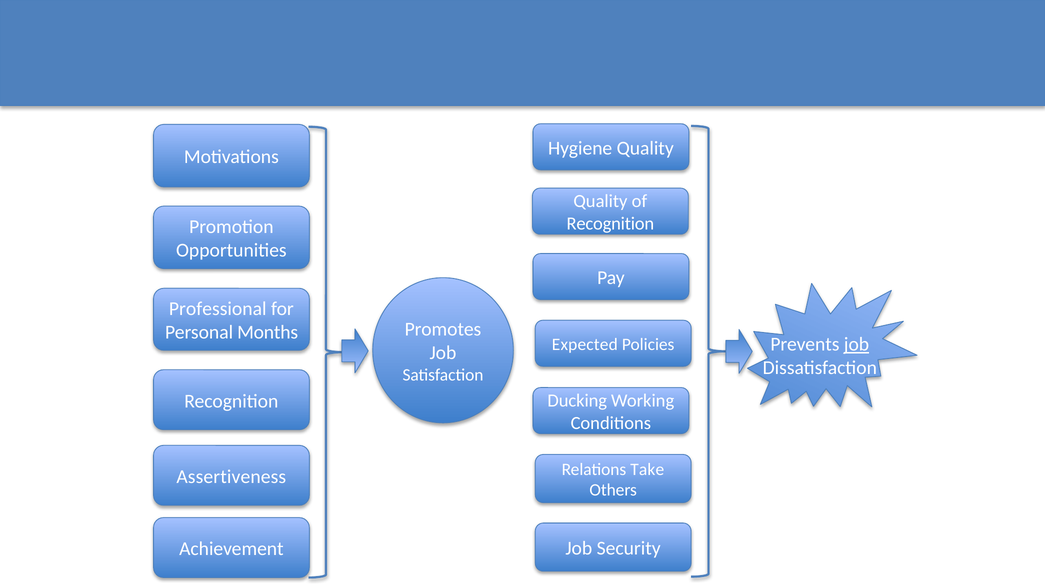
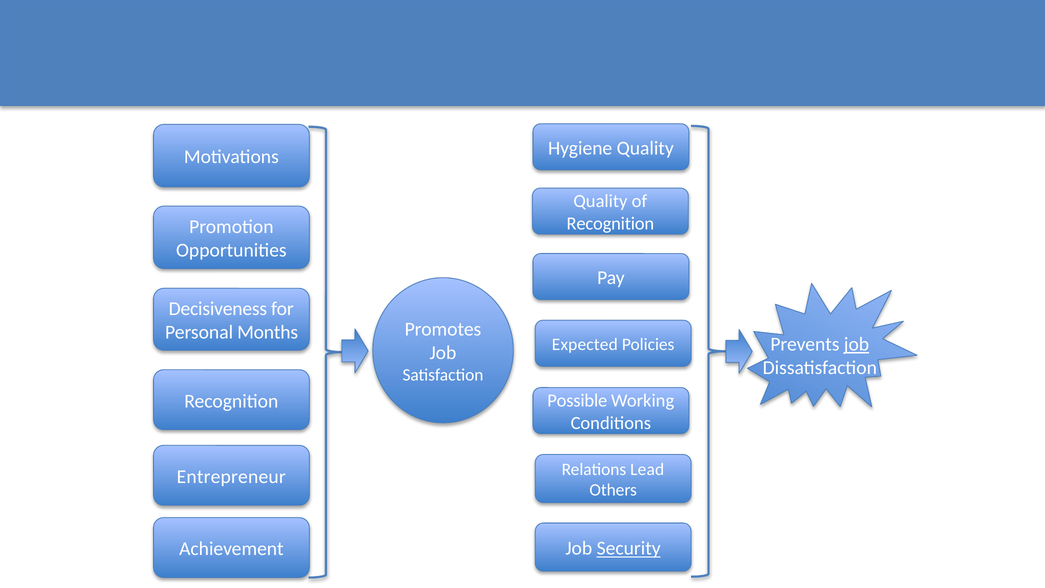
Professional: Professional -> Decisiveness (218, 309)
Ducking: Ducking -> Possible (577, 401)
Take: Take -> Lead (647, 469)
Assertiveness: Assertiveness -> Entrepreneur (231, 477)
Security underline: none -> present (629, 548)
